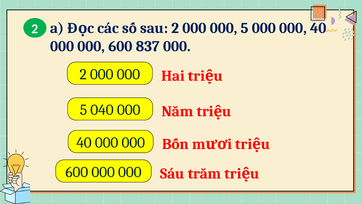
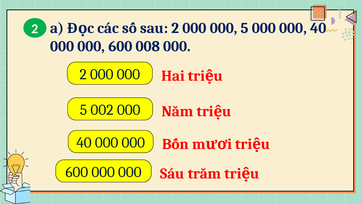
837: 837 -> 008 (148, 46)
040: 040 -> 002 (102, 110)
